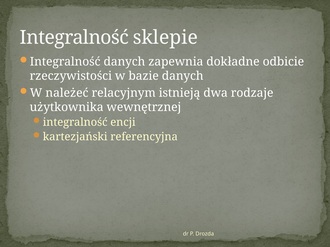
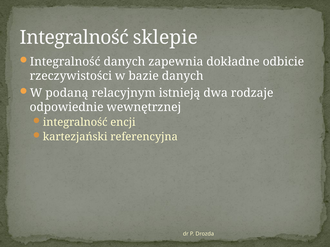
należeć: należeć -> podaną (67, 93)
użytkownika: użytkownika -> odpowiednie (67, 107)
